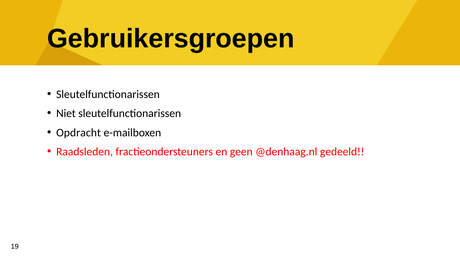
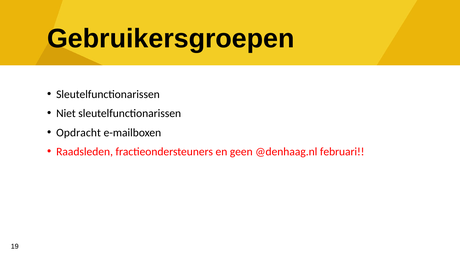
gedeeld: gedeeld -> februari (342, 152)
